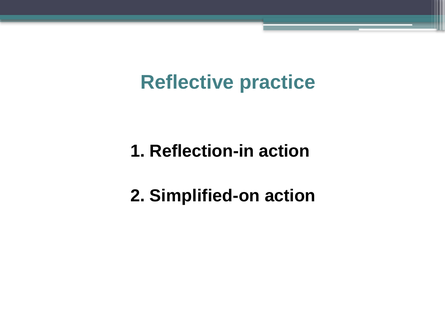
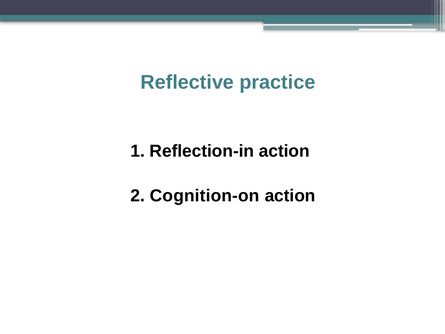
Simplified-on: Simplified-on -> Cognition-on (205, 195)
